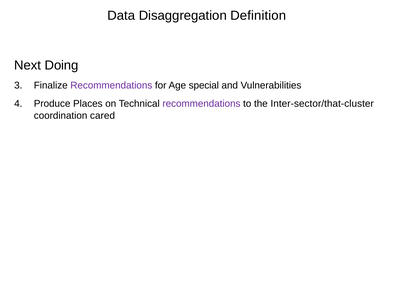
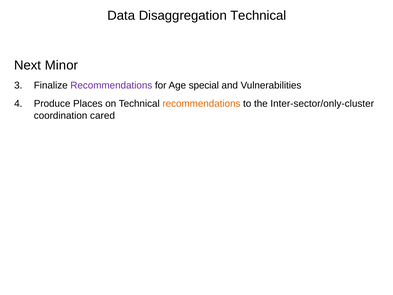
Disaggregation Definition: Definition -> Technical (258, 16)
Doing: Doing -> Minor (61, 65)
recommendations colour: purple -> orange (201, 104)
Inter-sector/that-cluster: Inter-sector/that-cluster -> Inter-sector/only-cluster (322, 104)
